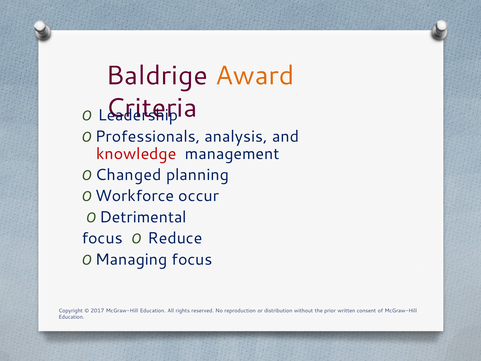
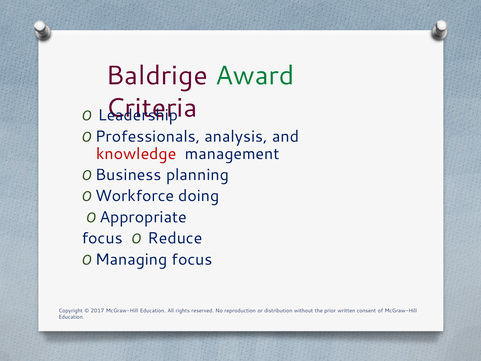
Award colour: orange -> green (255, 76)
Changed: Changed -> Business (128, 175)
occur: occur -> doing (199, 196)
Detrimental: Detrimental -> Appropriate (143, 217)
